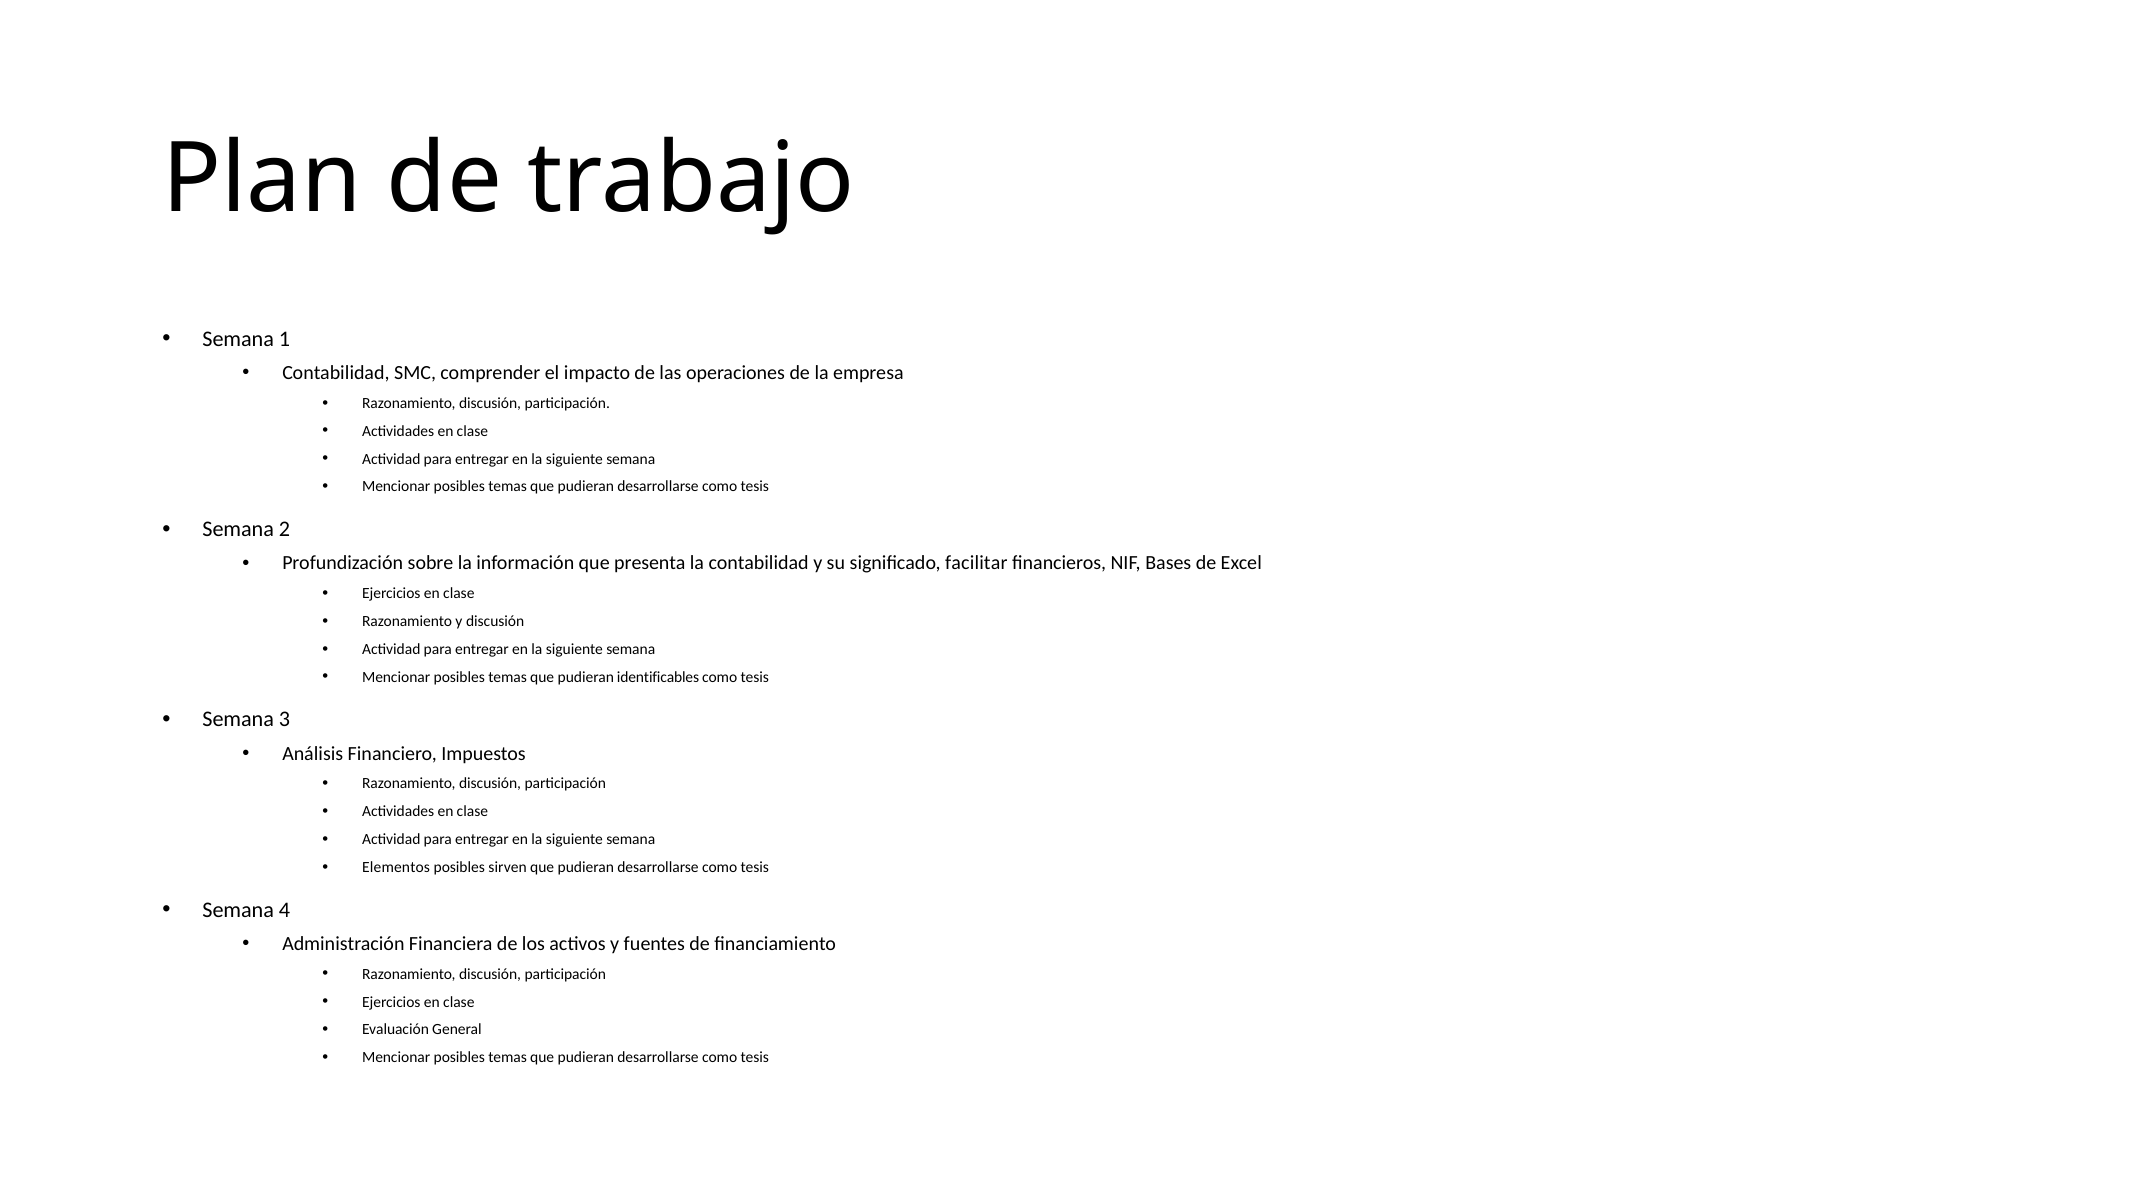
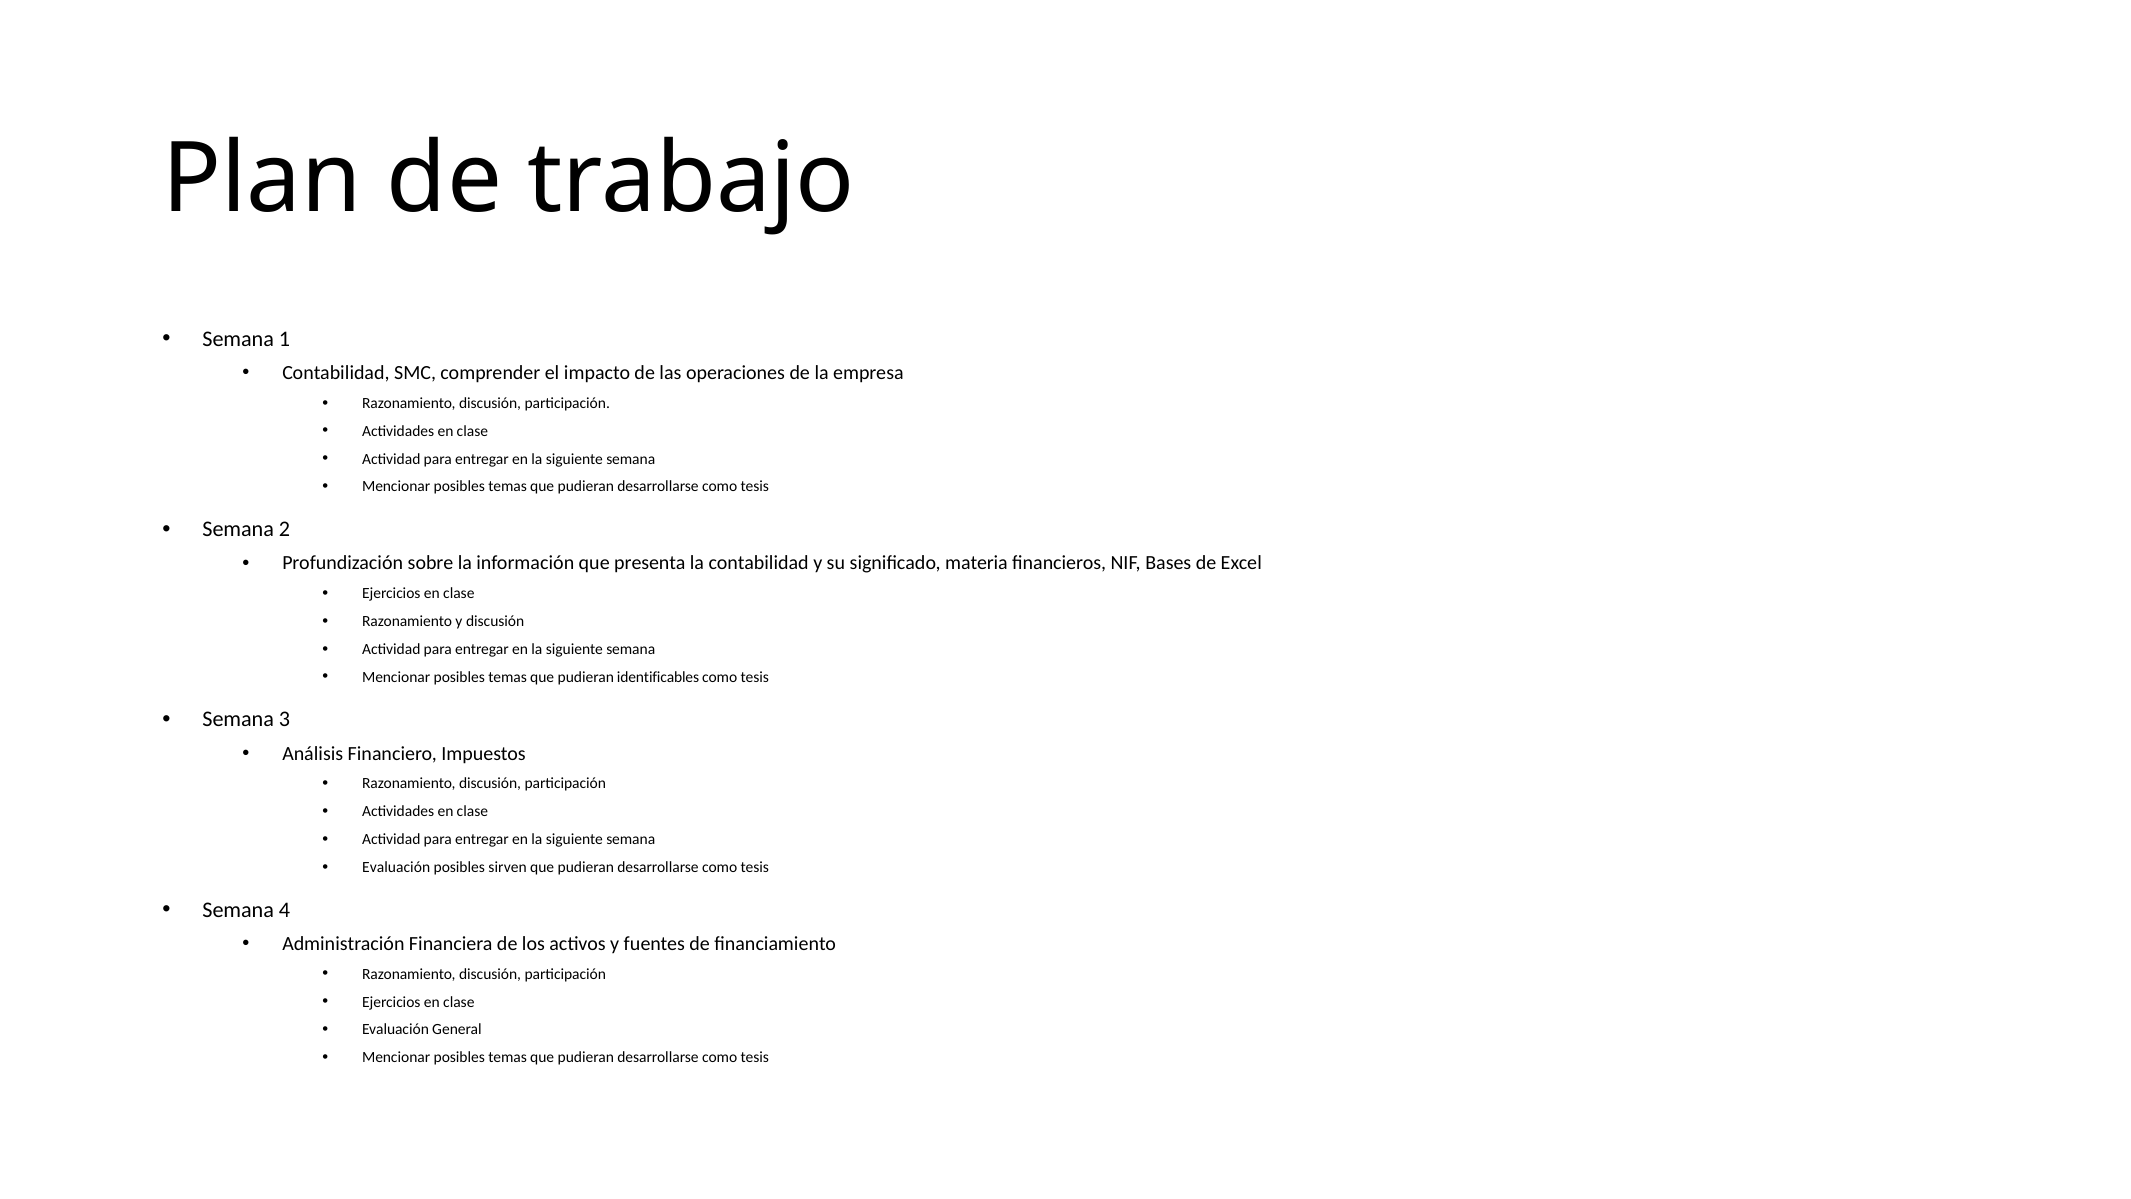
facilitar: facilitar -> materia (976, 563)
Elementos: Elementos -> Evaluación (396, 867)
